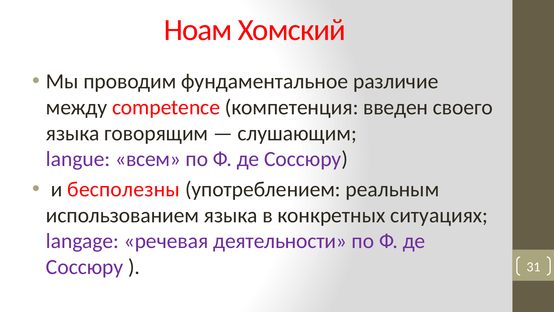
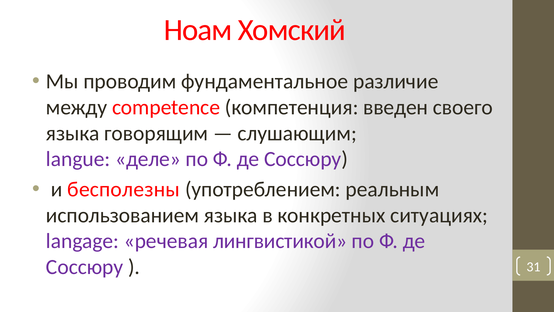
всем: всем -> деле (148, 159)
деятельности: деятельности -> лингвистикой (280, 241)
